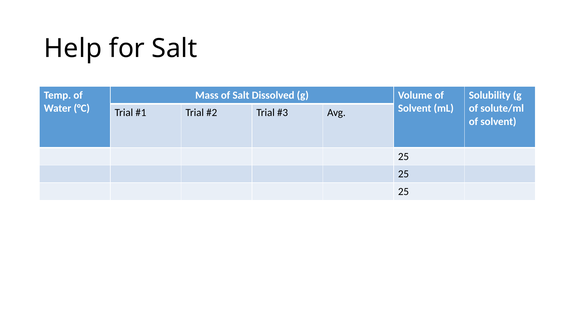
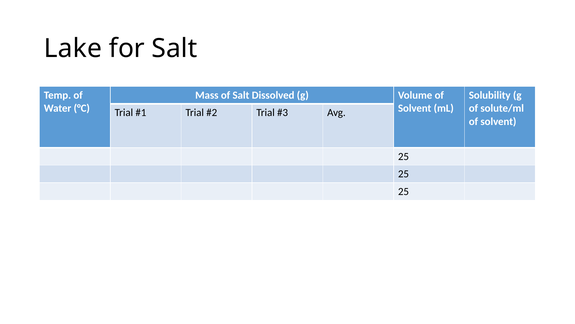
Help: Help -> Lake (73, 48)
